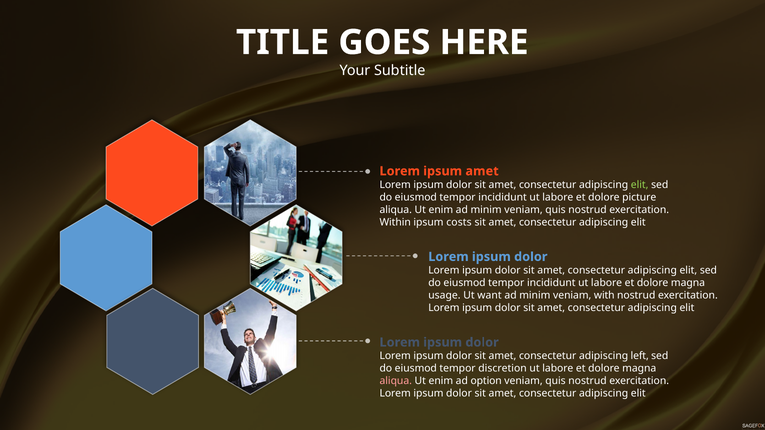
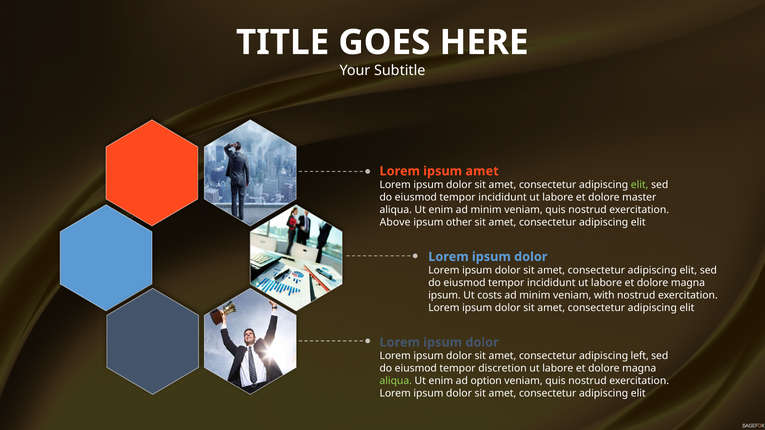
picture: picture -> master (639, 197)
Within: Within -> Above (395, 222)
costs: costs -> other (459, 222)
usage: usage -> ipsum (444, 296)
want: want -> costs (490, 296)
aliqua colour: pink -> light green (396, 381)
